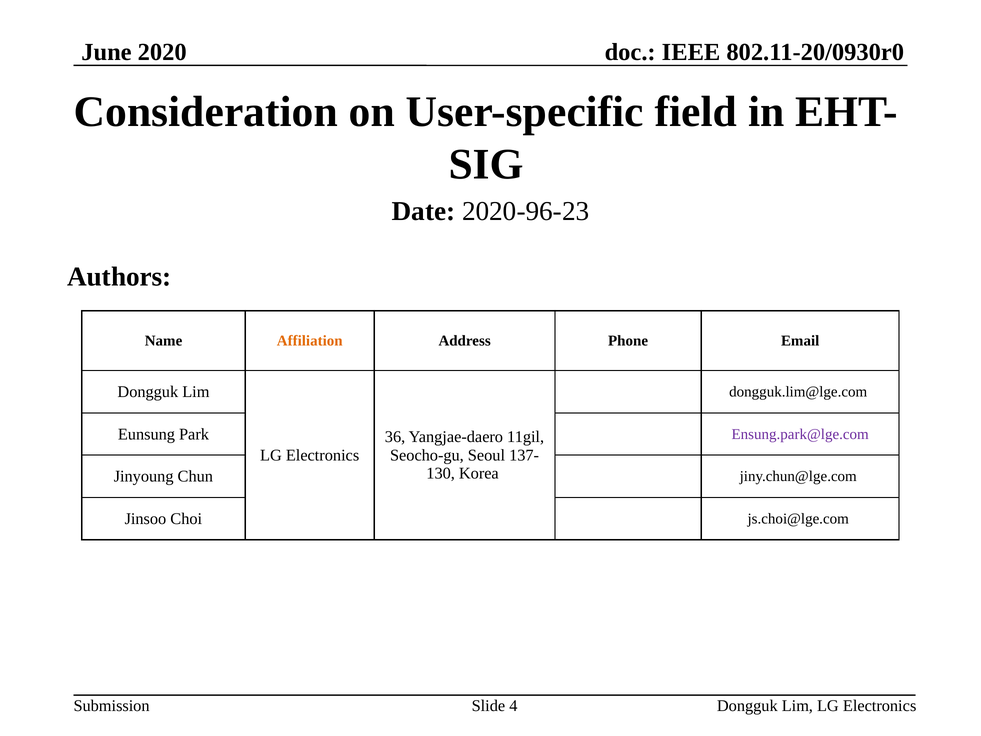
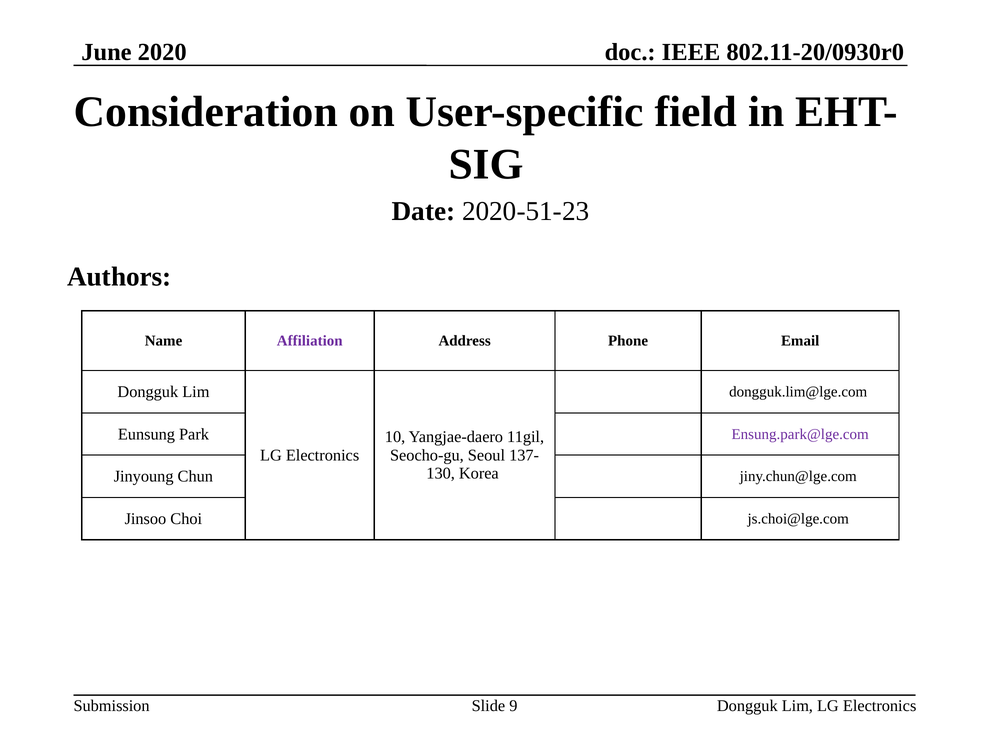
2020-96-23: 2020-96-23 -> 2020-51-23 (526, 211)
Affiliation colour: orange -> purple (310, 341)
36: 36 -> 10 (395, 437)
4: 4 -> 9 (513, 706)
